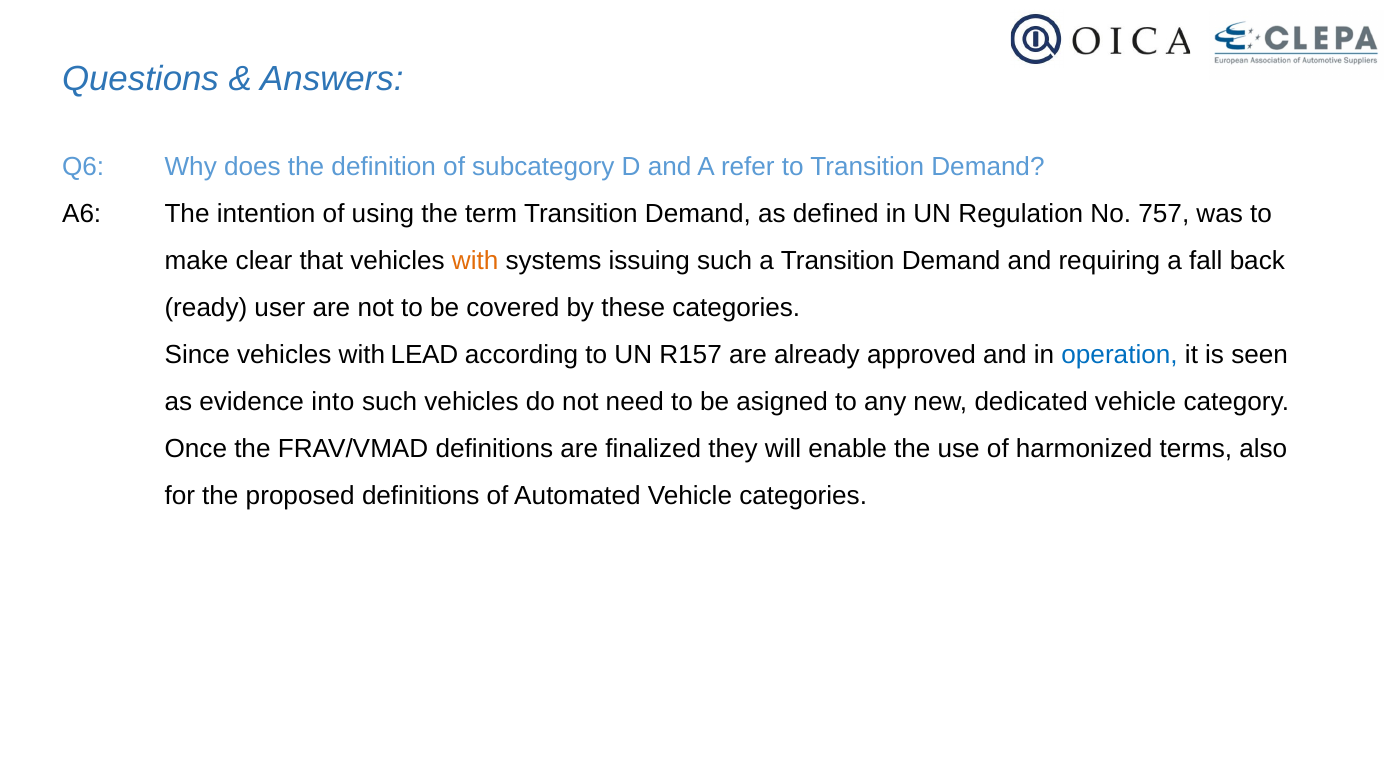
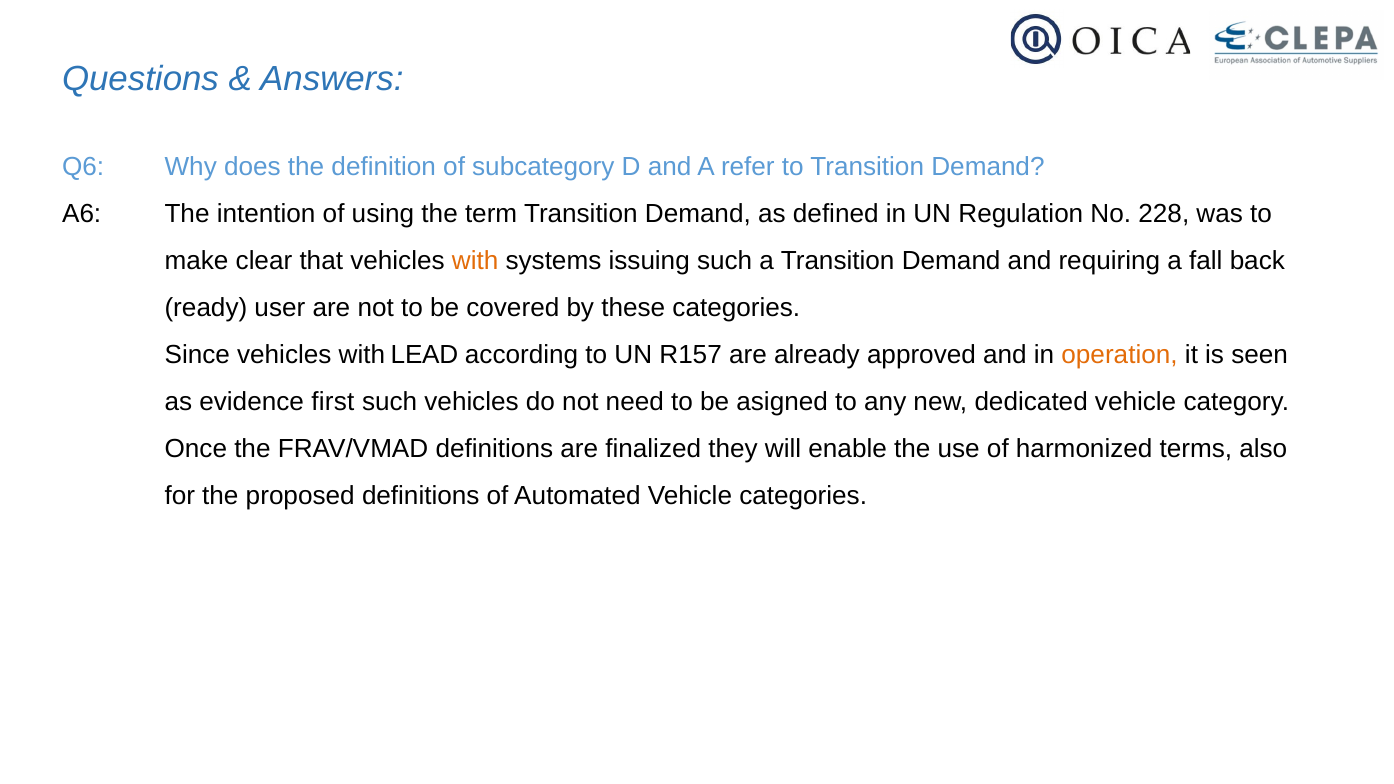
757: 757 -> 228 (1164, 214)
operation colour: blue -> orange (1120, 355)
into: into -> first (333, 402)
